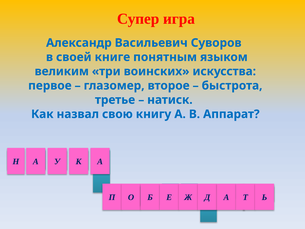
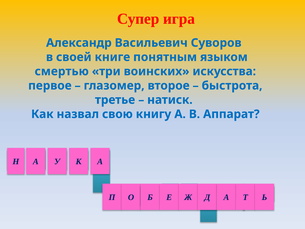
великим: великим -> смертью (62, 71)
